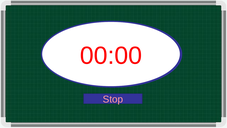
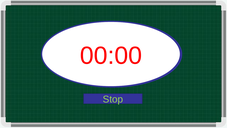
Stop colour: pink -> light green (113, 99)
